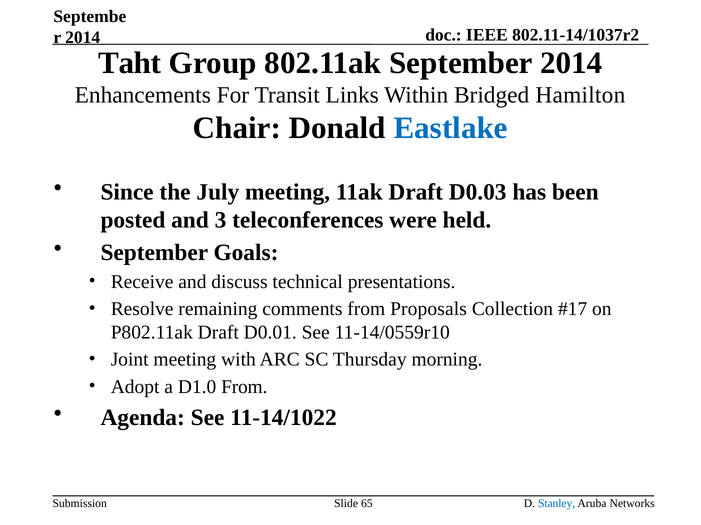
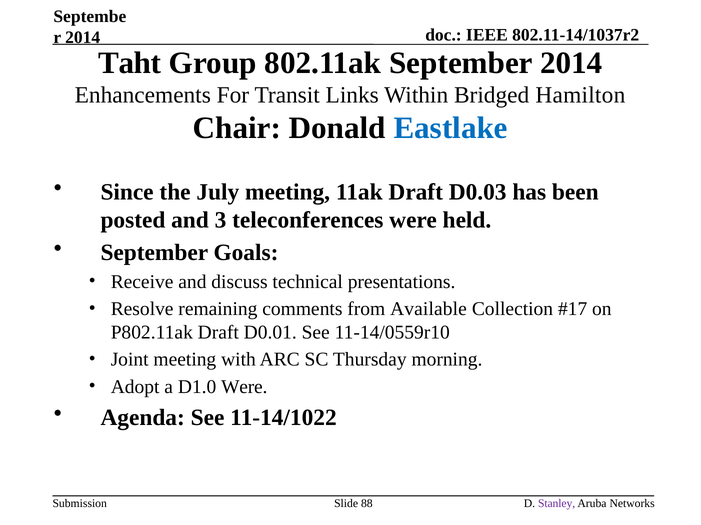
Proposals: Proposals -> Available (429, 309)
D1.0 From: From -> Were (244, 387)
65: 65 -> 88 (367, 504)
Stanley colour: blue -> purple (557, 504)
